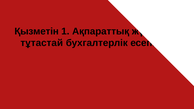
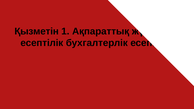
тұтастай: тұтастай -> есептілік (42, 43)
